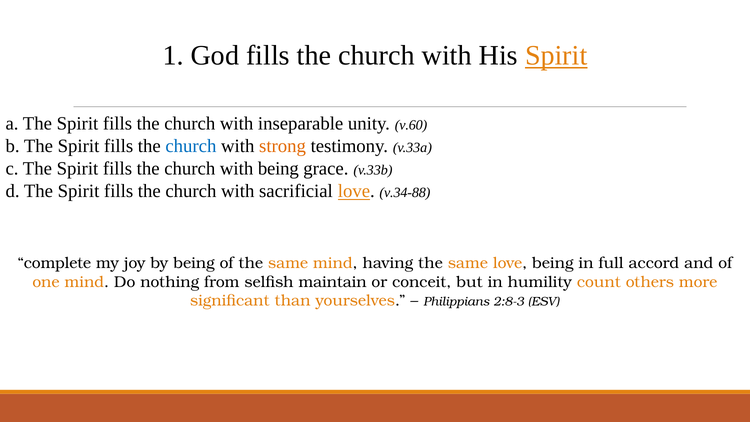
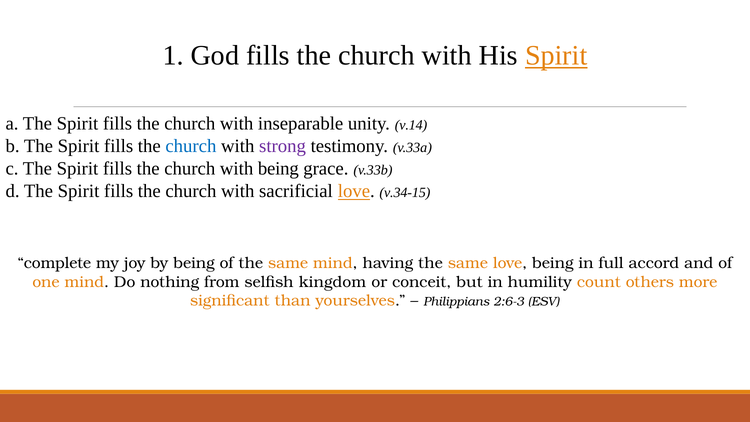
v.60: v.60 -> v.14 (411, 125)
strong colour: orange -> purple (283, 146)
v.34-88: v.34-88 -> v.34-15 (405, 193)
maintain: maintain -> kingdom (332, 282)
2:8-3: 2:8-3 -> 2:6-3 (509, 302)
